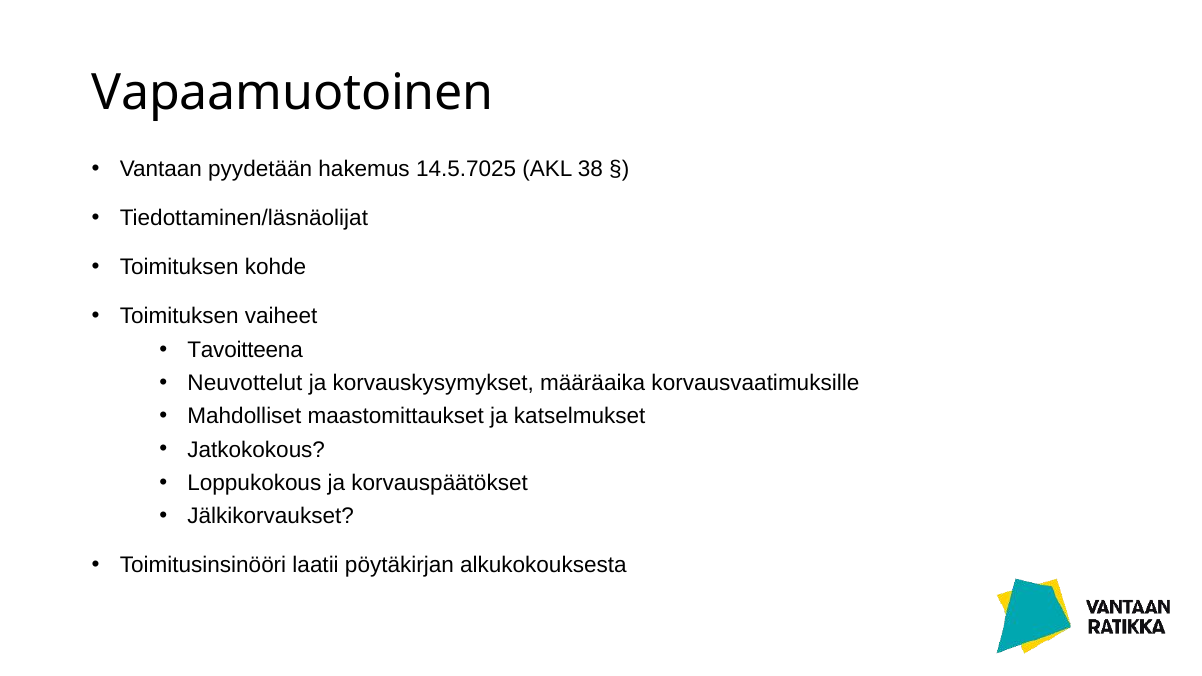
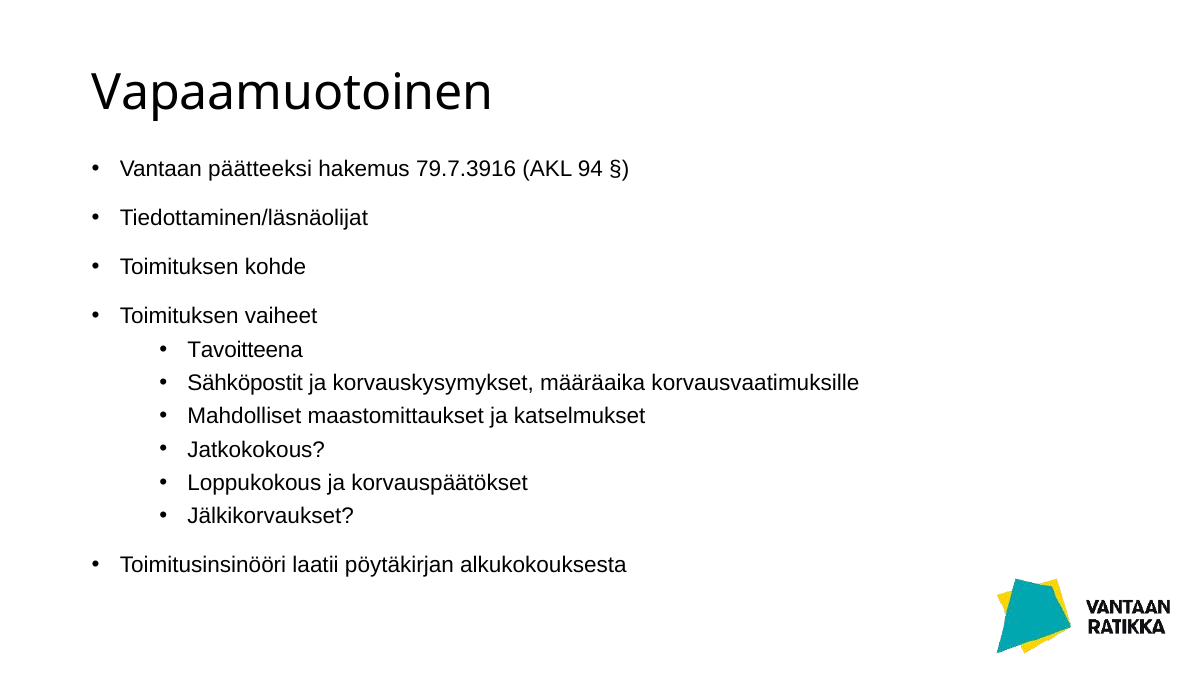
pyydetään: pyydetään -> päätteeksi (260, 170)
14.5.7025: 14.5.7025 -> 79.7.3916 (466, 170)
38: 38 -> 94 (590, 170)
Neuvottelut: Neuvottelut -> Sähköpostit (245, 383)
